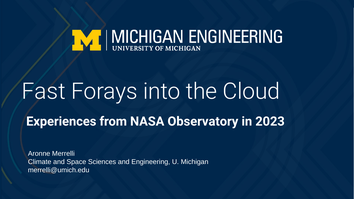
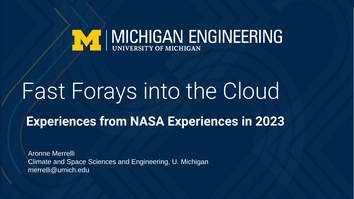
NASA Observatory: Observatory -> Experiences (203, 121)
